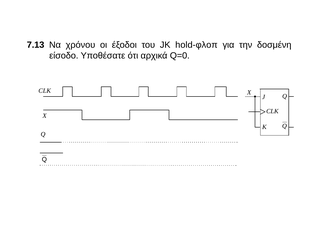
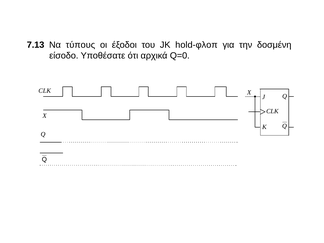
χρόνου: χρόνου -> τύπους (80, 45)
